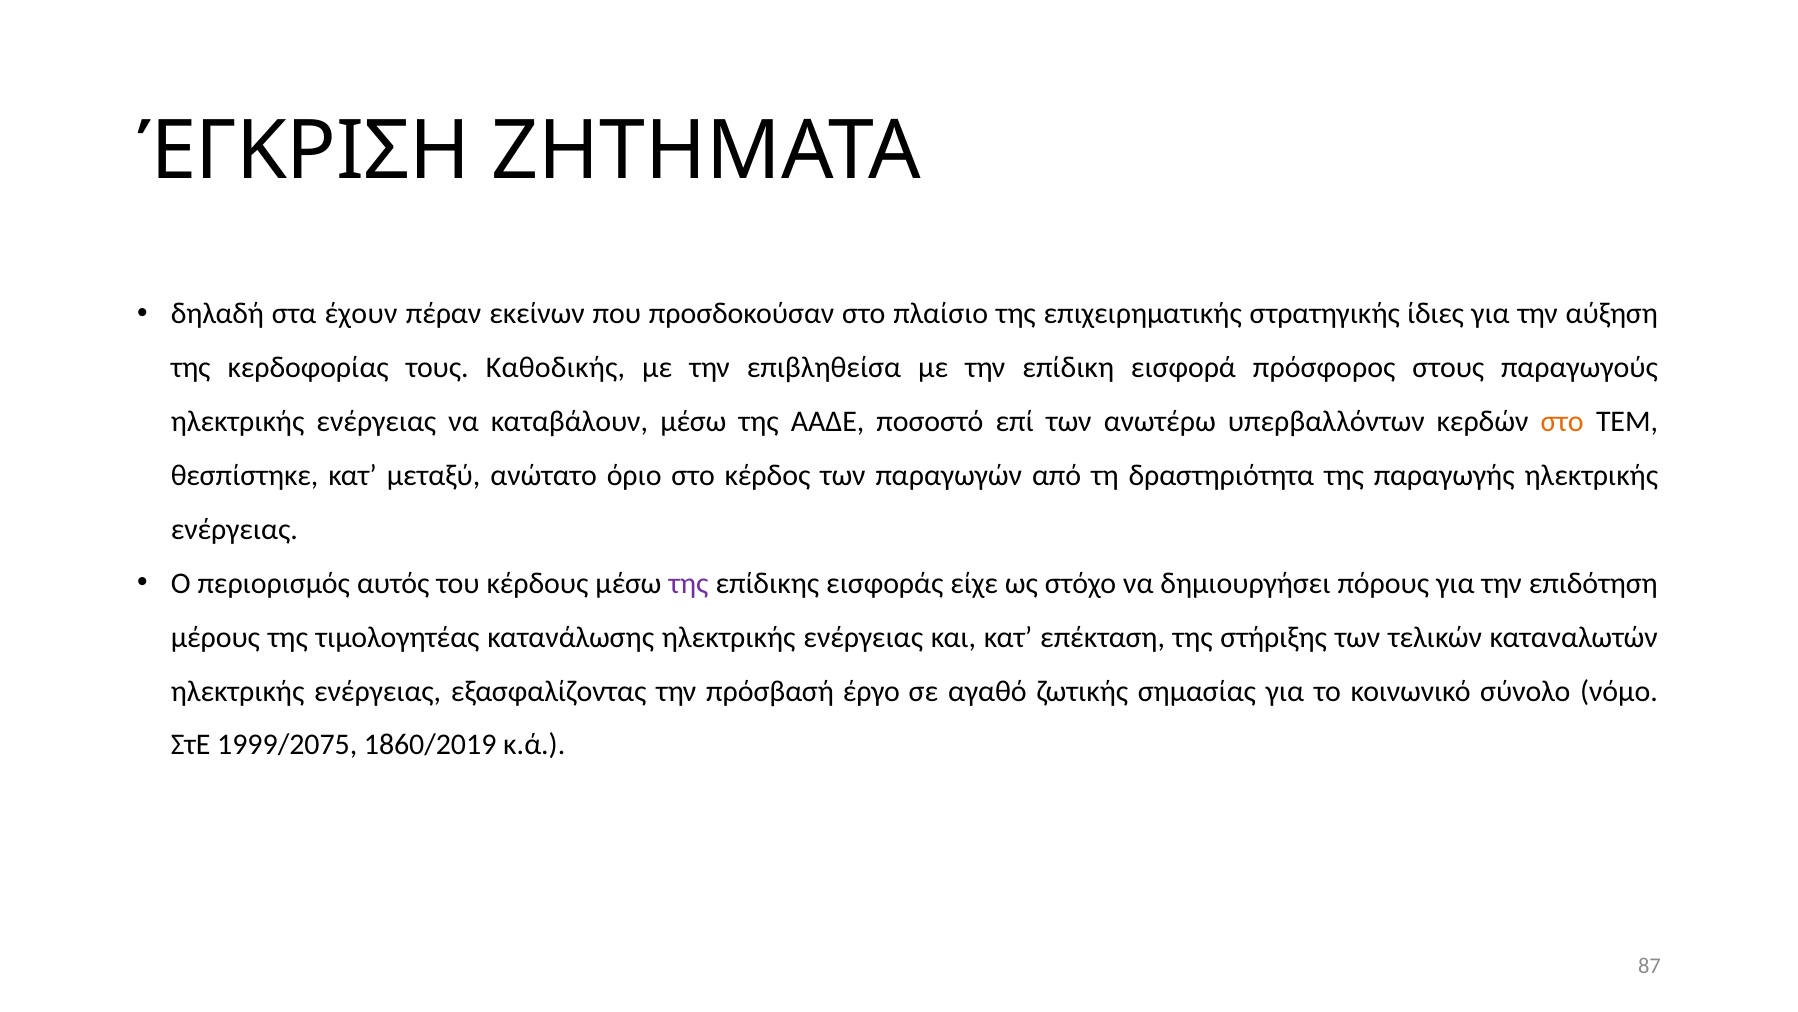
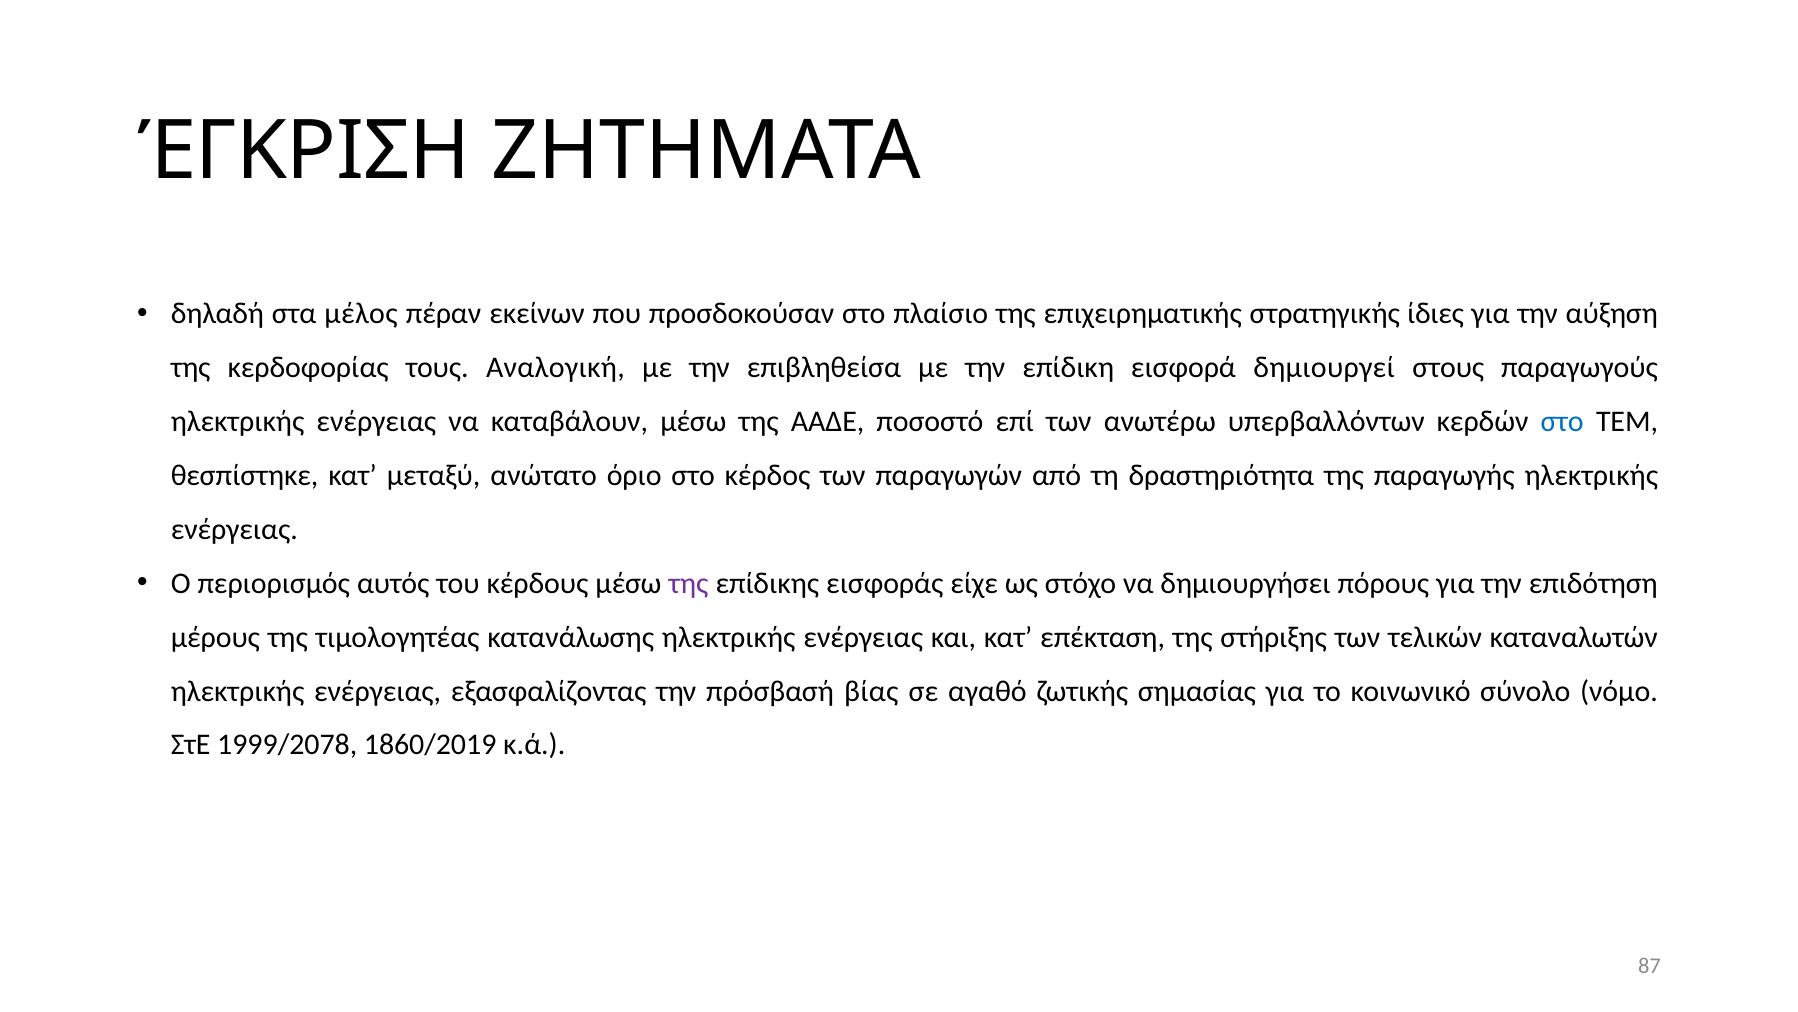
έχουν: έχουν -> μέλος (361, 314)
Καθοδικής: Καθοδικής -> Αναλογική (555, 368)
πρόσφορος: πρόσφορος -> δημιουργεί (1324, 368)
στο colour: orange -> blue (1562, 422)
έργο: έργο -> βίας (871, 691)
1999/2075: 1999/2075 -> 1999/2078 (287, 745)
